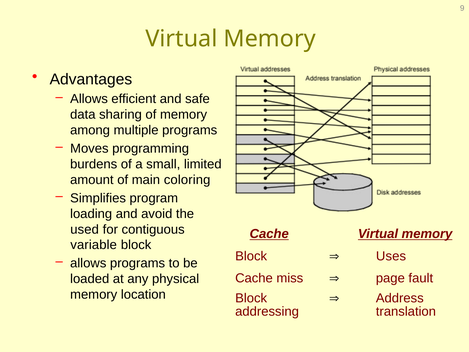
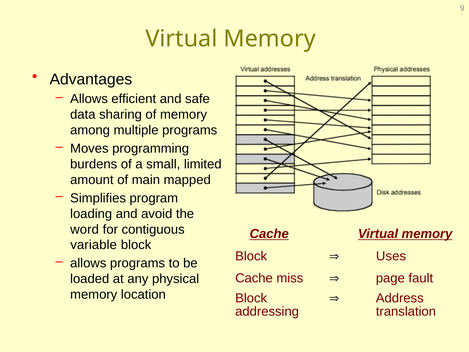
coloring: coloring -> mapped (187, 180)
used: used -> word (85, 229)
